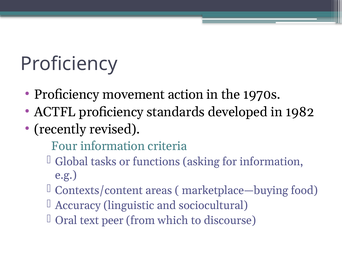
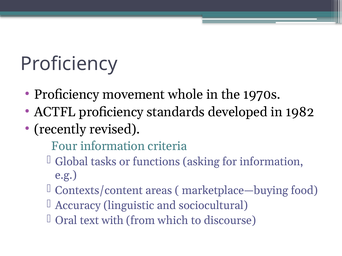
action: action -> whole (186, 95)
peer: peer -> with (113, 221)
